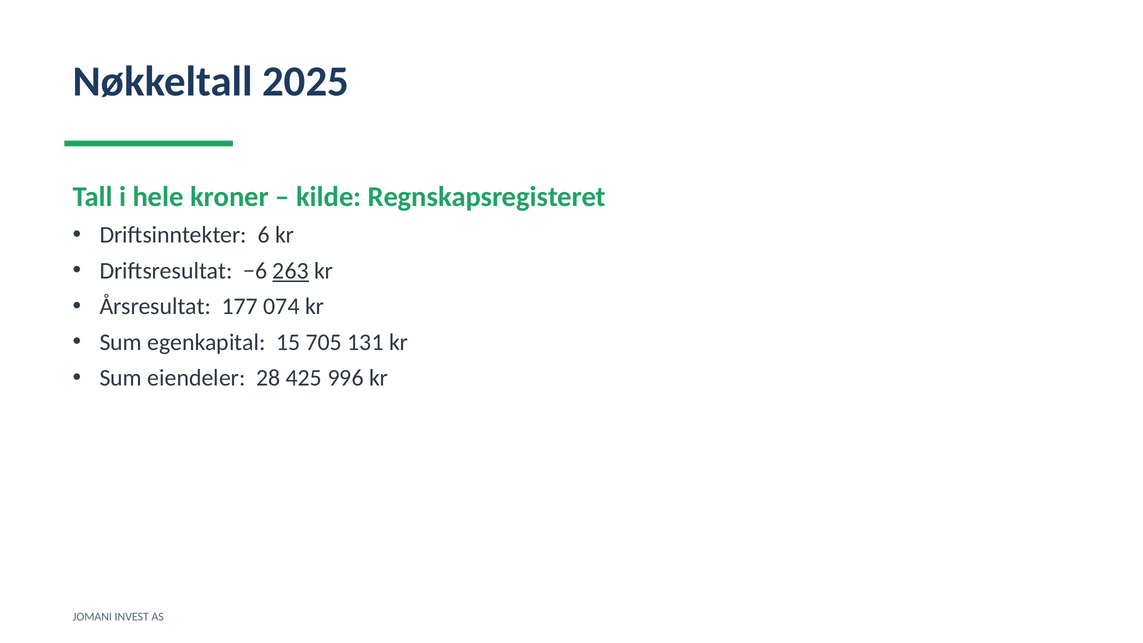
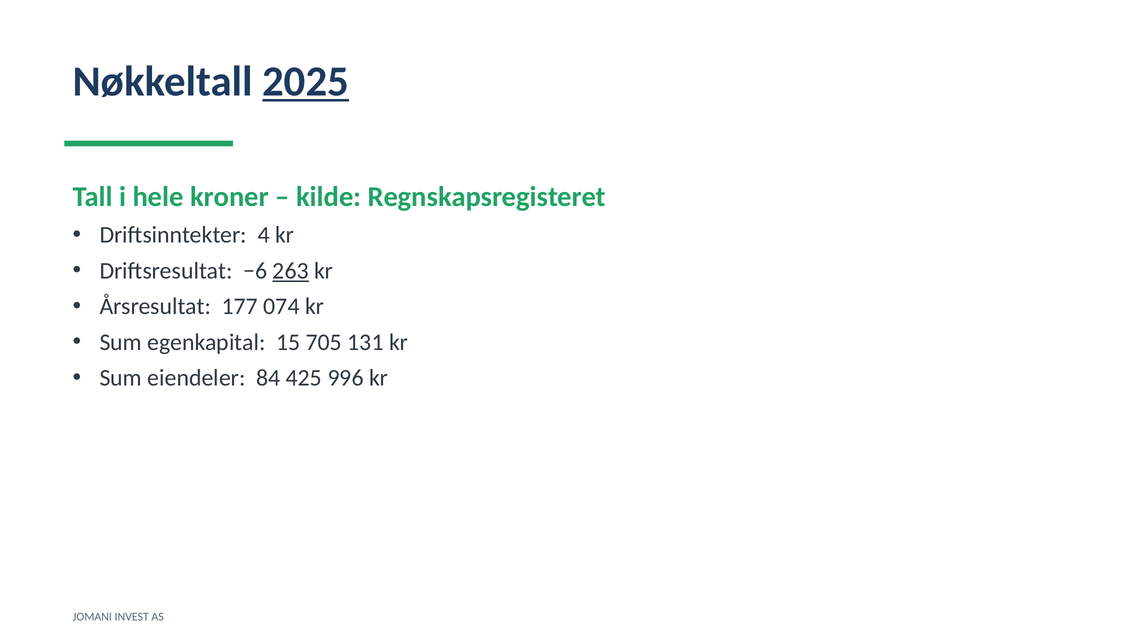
2025 underline: none -> present (306, 82)
6: 6 -> 4 (264, 235)
28: 28 -> 84 (268, 378)
